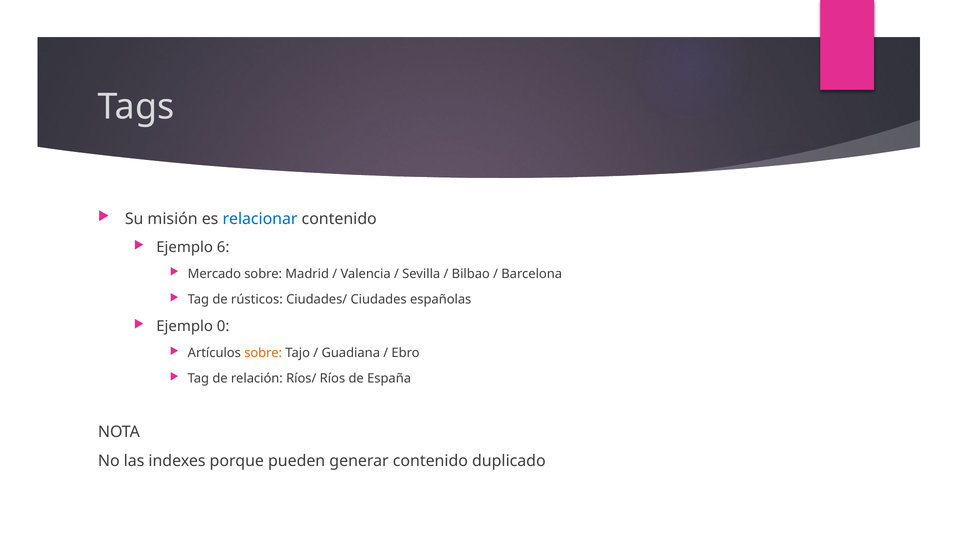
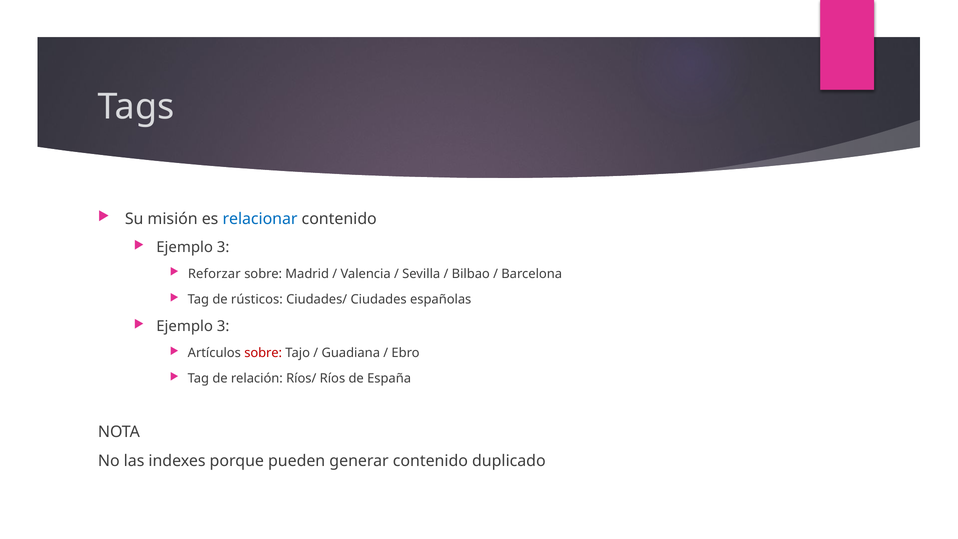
6: 6 -> 3 (223, 247)
Mercado: Mercado -> Reforzar (214, 274)
0: 0 -> 3 (223, 326)
sobre colour: orange -> red (263, 353)
